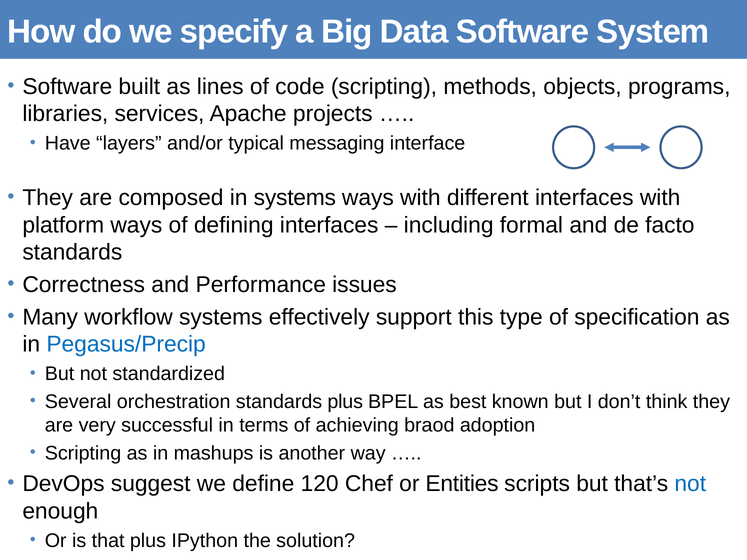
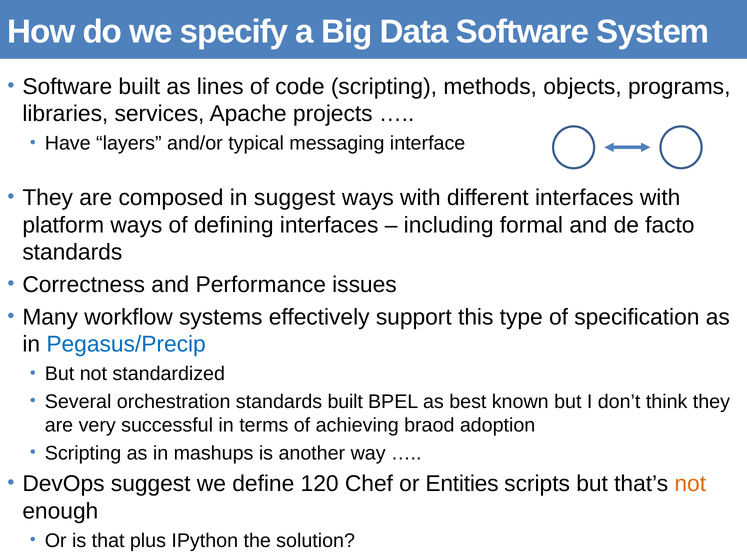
in systems: systems -> suggest (295, 198)
standards plus: plus -> built (345, 402)
not colour: blue -> orange (690, 484)
